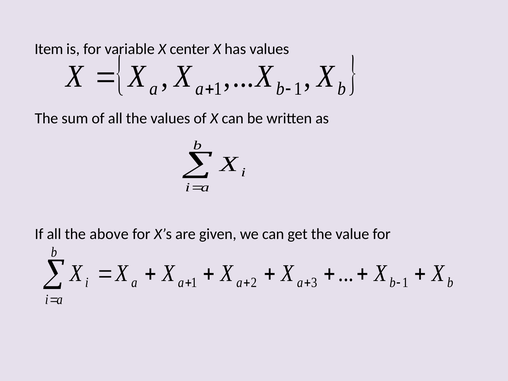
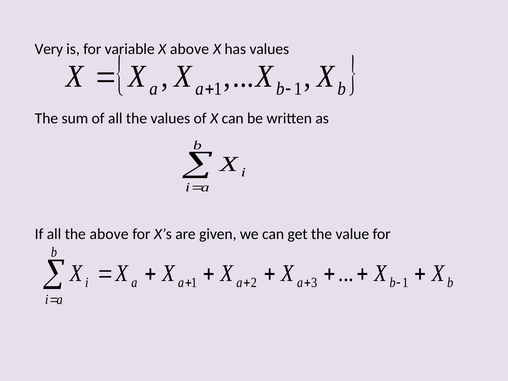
Item: Item -> Very (49, 49)
X center: center -> above (189, 49)
